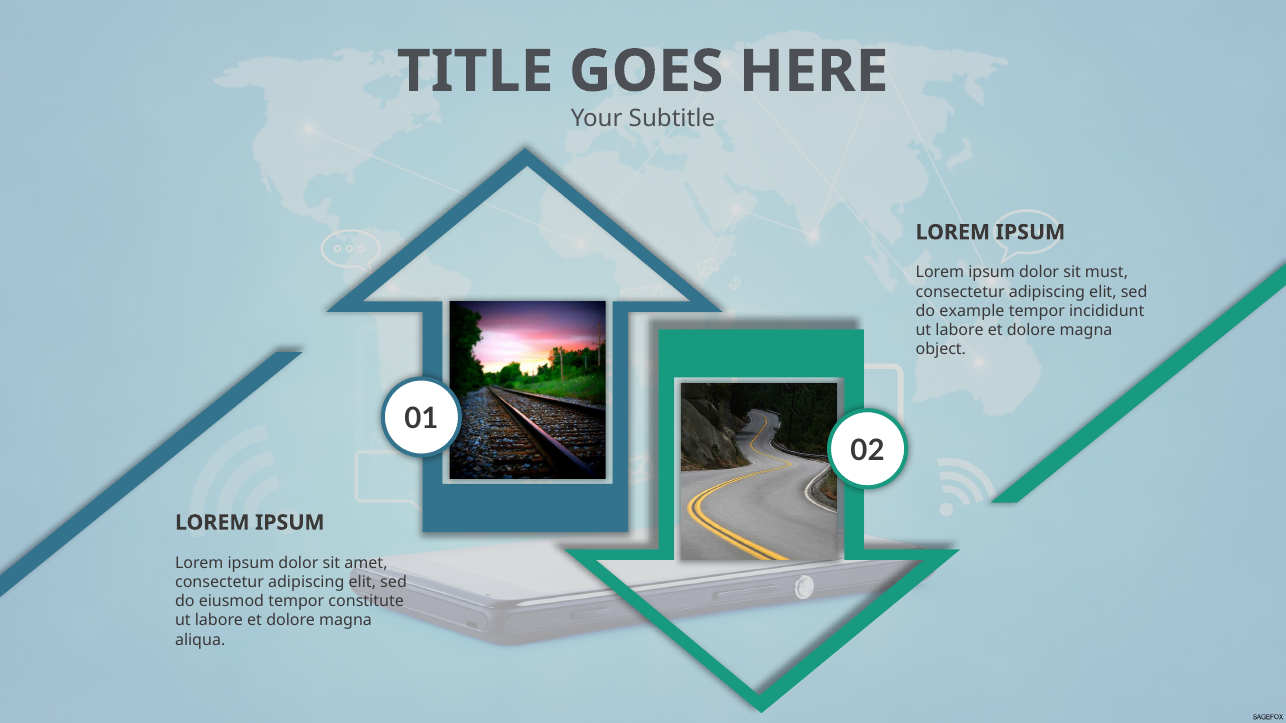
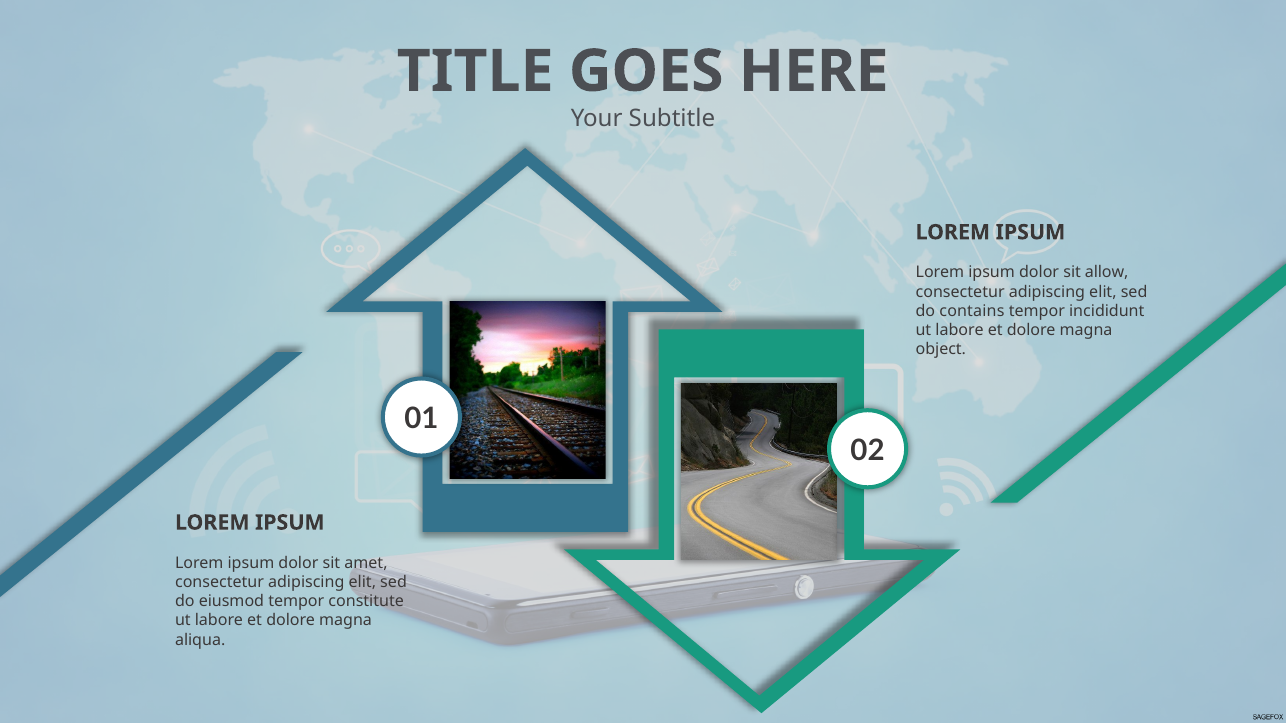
must: must -> allow (1107, 273)
example: example -> contains (972, 311)
